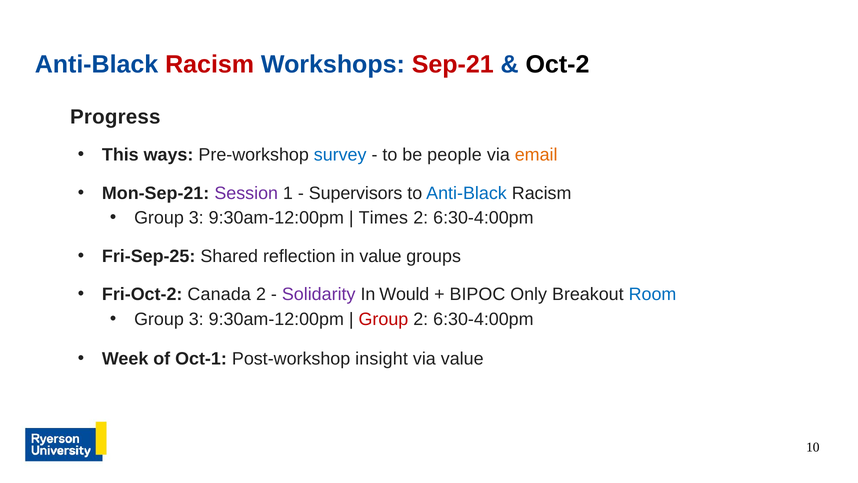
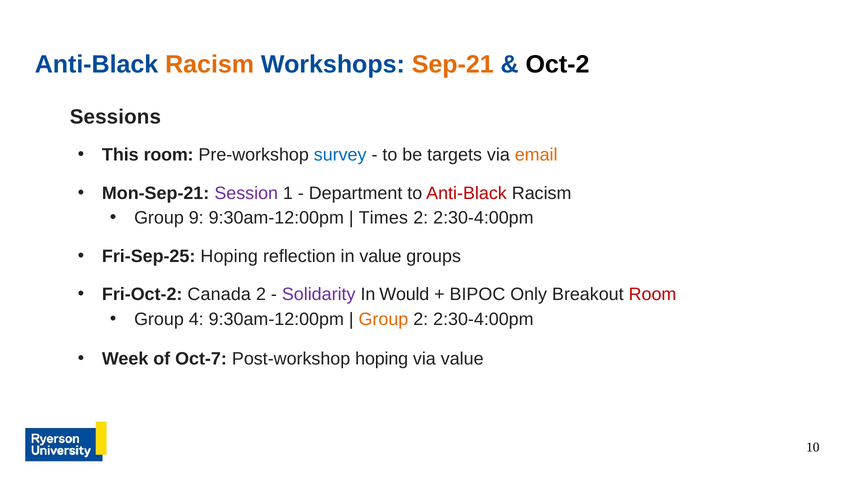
Racism colour: red -> orange (210, 65)
Sep-21 colour: red -> orange (453, 65)
Progress: Progress -> Sessions (115, 117)
This ways: ways -> room (169, 155)
people: people -> targets (455, 155)
Supervisors: Supervisors -> Department (356, 193)
Anti-Black colour: blue -> red (467, 193)
3: 3 -> 9 (196, 218)
6:30-4:00pm: 6:30-4:00pm -> 2:30-4:00pm (483, 218)
Fri-Sep-25 Shared: Shared -> Hoping (229, 256)
Room colour: blue -> red (652, 294)
3: 3 -> 4 (196, 319)
Group colour: red -> orange (383, 319)
6:30-4:00pm: 6:30-4:00pm -> 2:30-4:00pm (483, 319)
Oct-1: Oct-1 -> Oct-7 (201, 358)
Post-workshop insight: insight -> hoping (382, 358)
